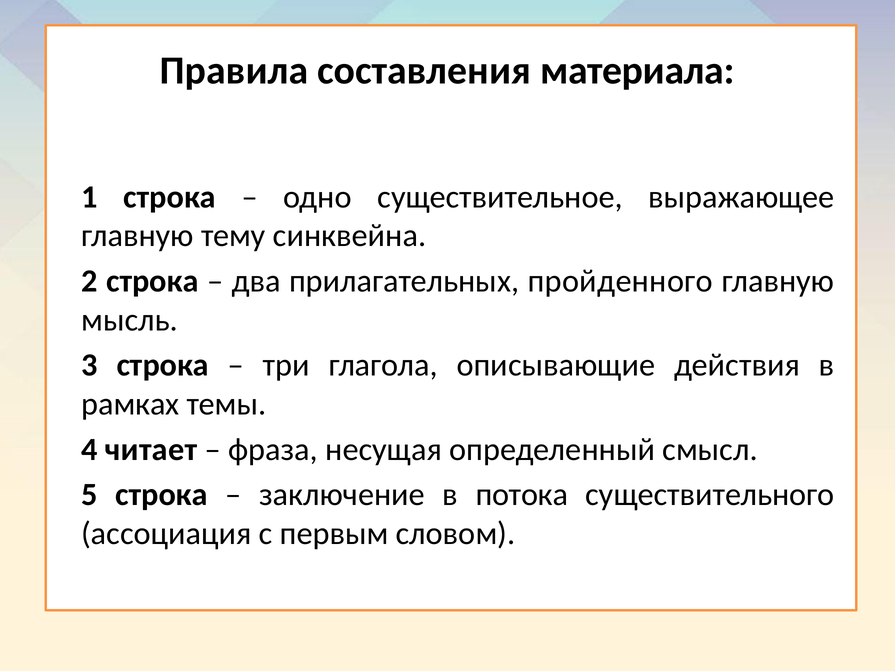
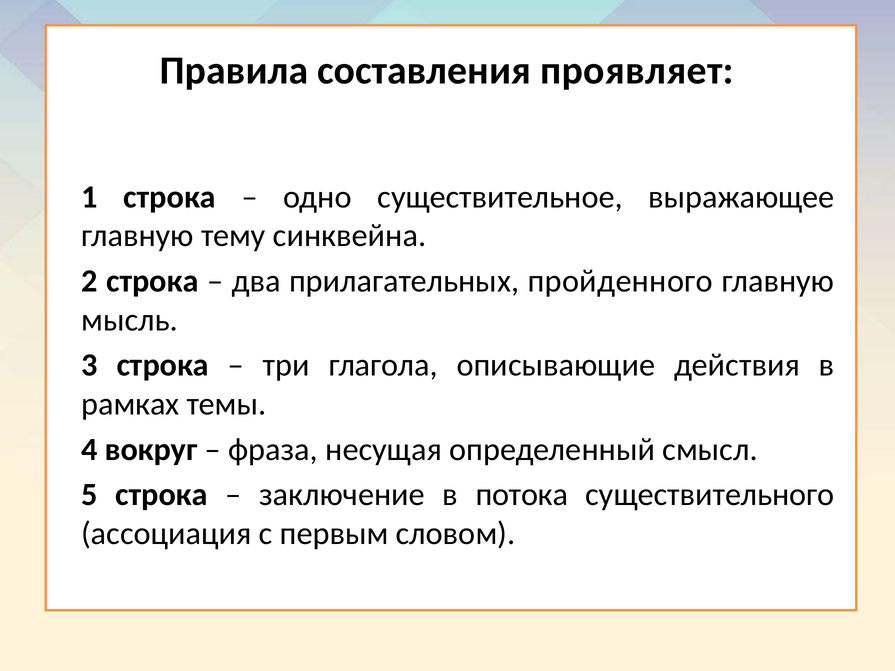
материала: материала -> проявляет (637, 71)
читает: читает -> вокруг (151, 450)
